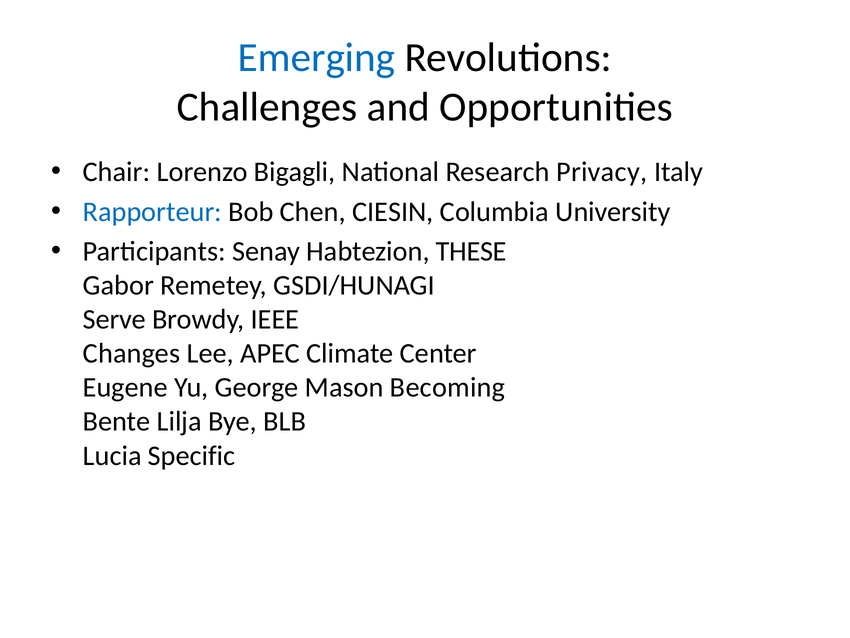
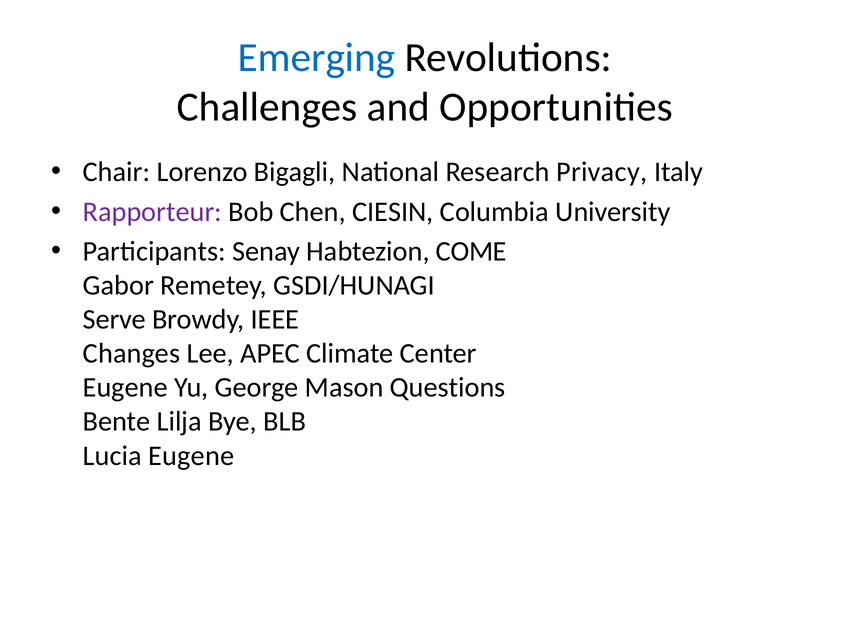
Rapporteur colour: blue -> purple (152, 212)
THESE: THESE -> COME (471, 251)
Becoming: Becoming -> Questions (448, 387)
Lucia Specific: Specific -> Eugene (191, 455)
